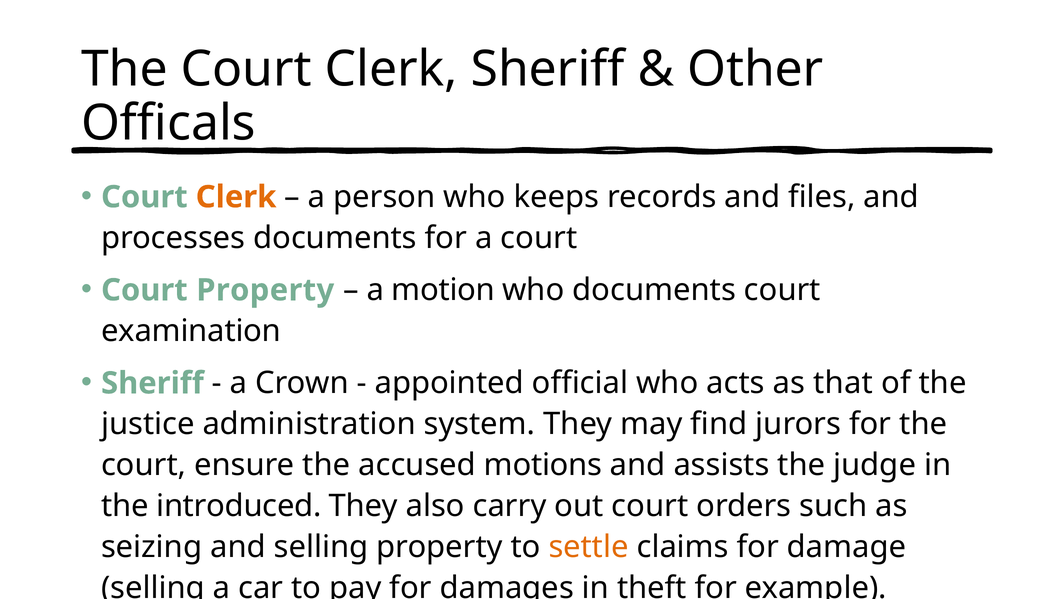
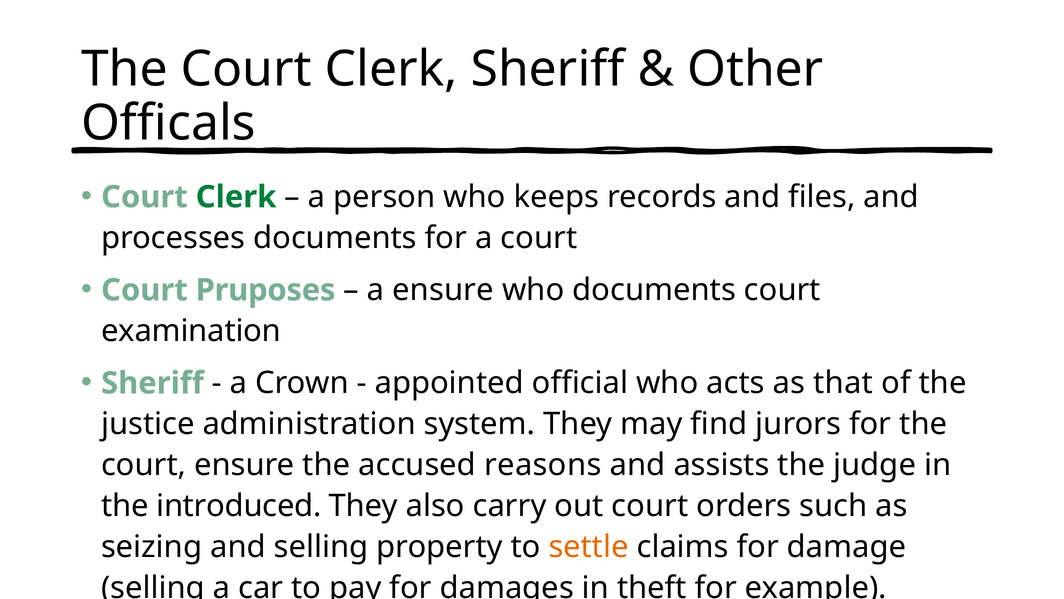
Clerk colour: orange -> green (236, 197)
Court Property: Property -> Pruposes (266, 290)
a motion: motion -> ensure (443, 290)
motions: motions -> reasons (543, 465)
